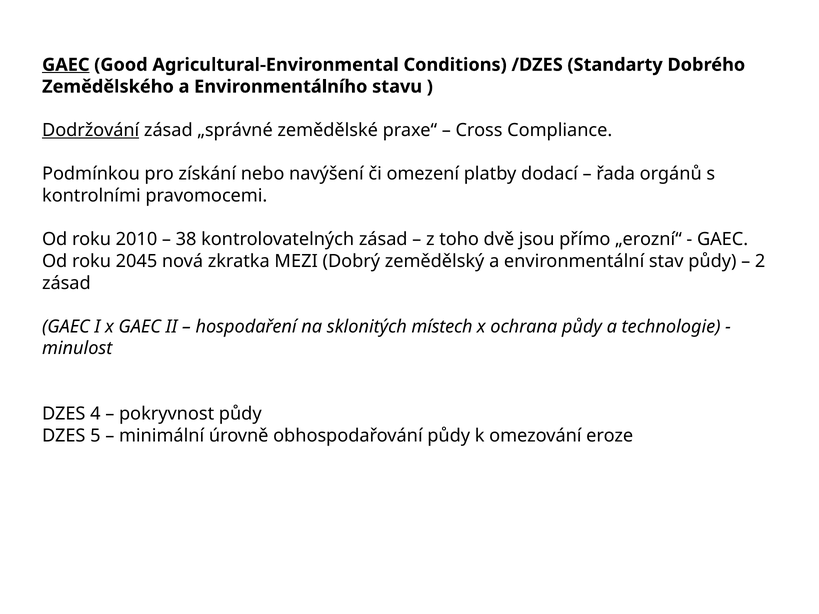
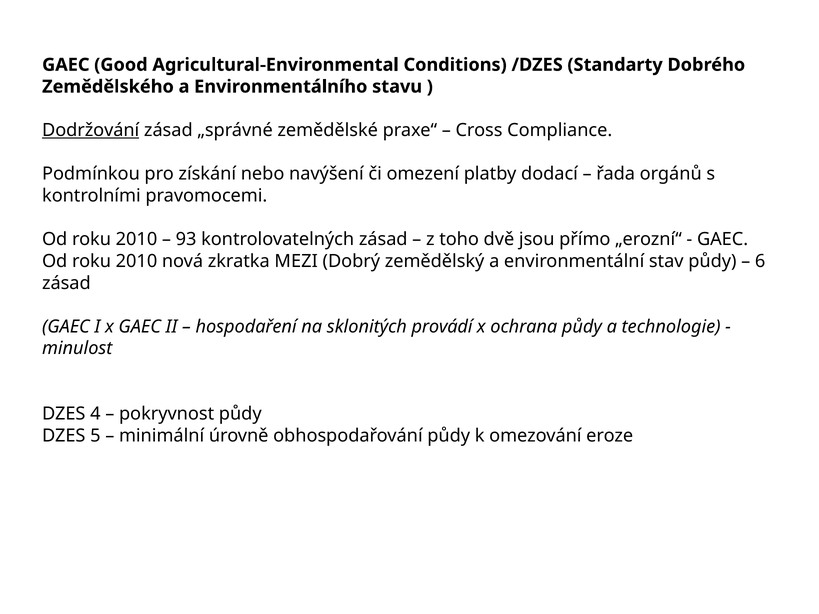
GAEC underline: present -> none (66, 65)
38: 38 -> 93 (186, 239)
2045: 2045 -> 2010 (136, 261)
2: 2 -> 6 (760, 261)
místech: místech -> provádí (442, 327)
